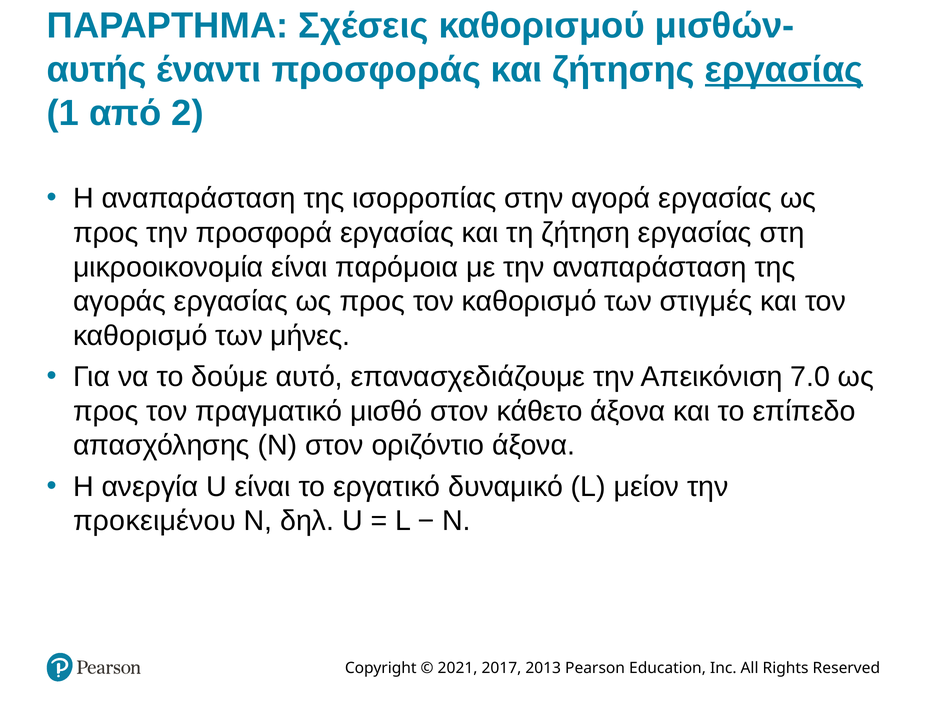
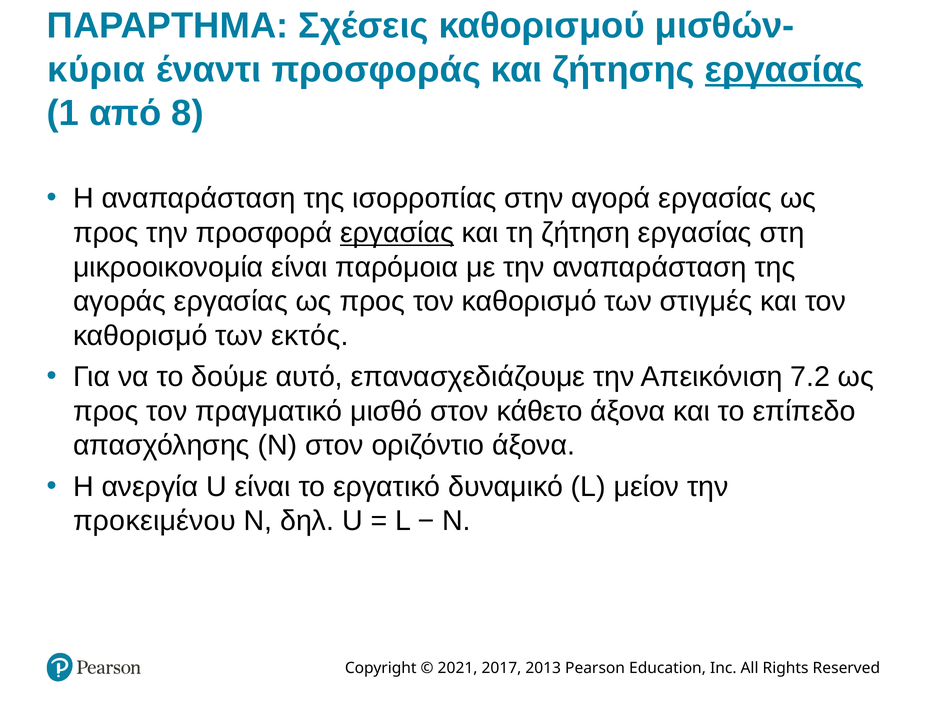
αυτής: αυτής -> κύρια (96, 70)
2: 2 -> 8 (187, 113)
εργασίας underline: none -> present (397, 233)
μήνες: μήνες -> εκτός (310, 336)
7.0: 7.0 -> 7.2 (810, 377)
